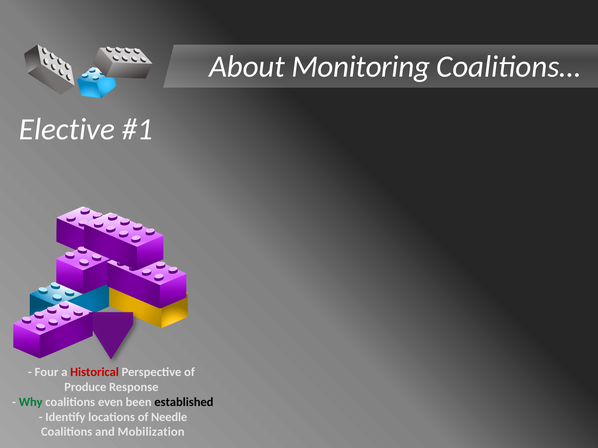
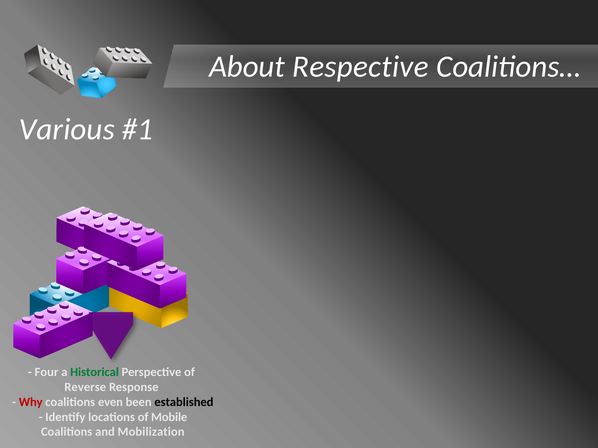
Monitoring: Monitoring -> Respective (360, 67)
Elective: Elective -> Various (67, 130)
Historical colour: red -> green (95, 373)
Produce: Produce -> Reverse (85, 388)
Why colour: green -> red (31, 402)
Needle: Needle -> Mobile (169, 417)
